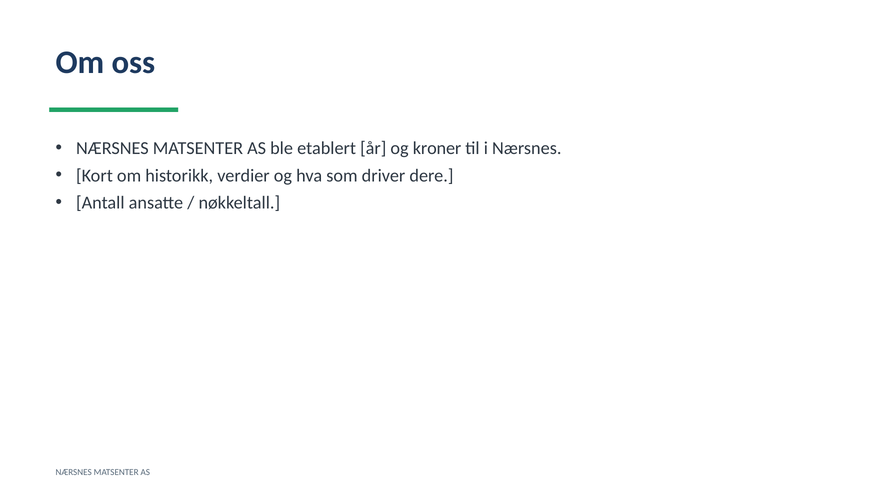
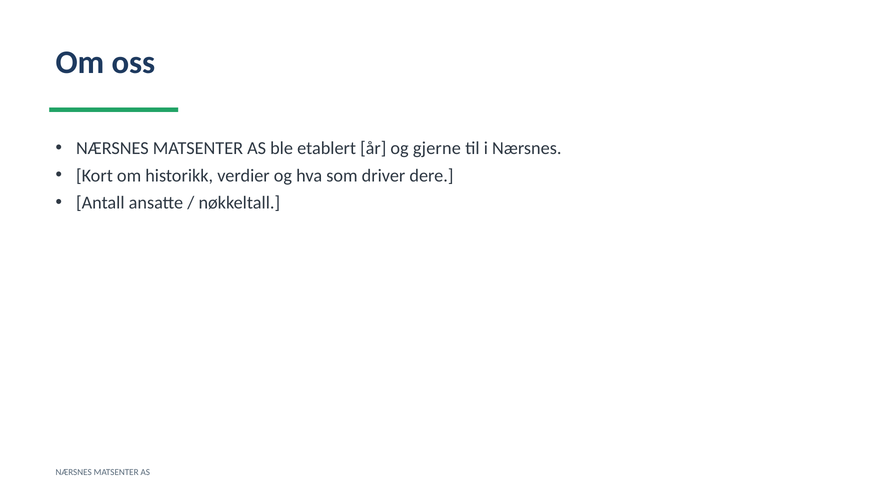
kroner: kroner -> gjerne (437, 148)
